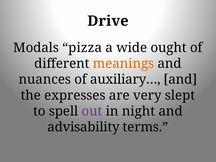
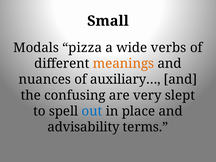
Drive: Drive -> Small (108, 21)
ought: ought -> verbs (168, 48)
expresses: expresses -> confusing (75, 95)
out colour: purple -> blue (92, 111)
night: night -> place (139, 111)
